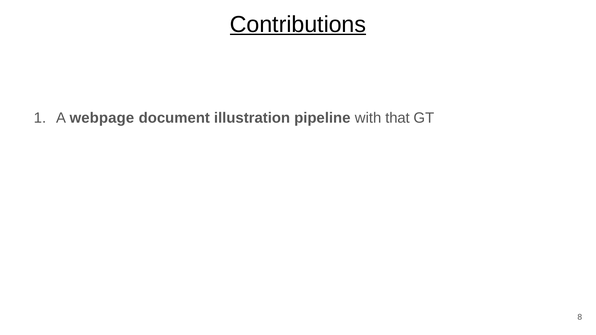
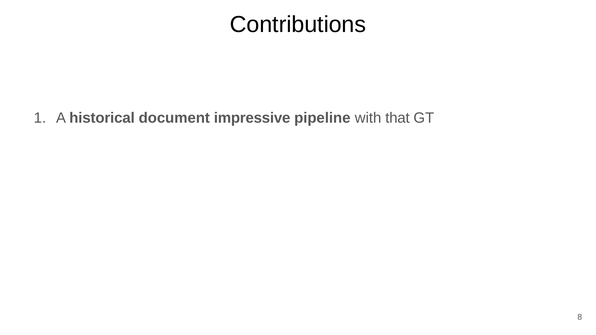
Contributions underline: present -> none (298, 24)
webpage: webpage -> historical (102, 118)
illustration: illustration -> impressive (252, 118)
